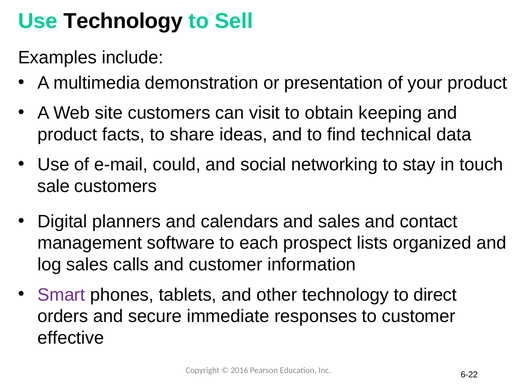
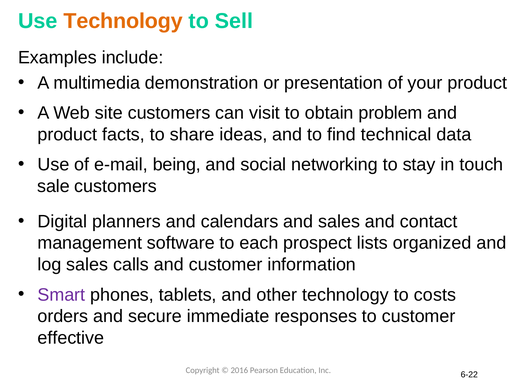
Technology colour: black -> orange (123, 21)
keeping: keeping -> problem (391, 113)
could: could -> being (177, 165)
direct: direct -> costs (435, 295)
